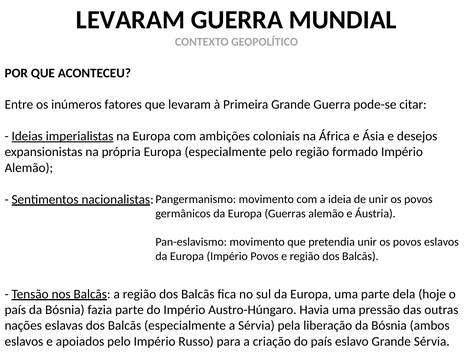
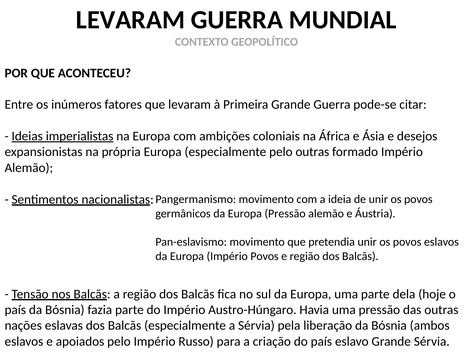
pelo região: região -> outras (312, 152)
Europa Guerras: Guerras -> Pressão (285, 213)
